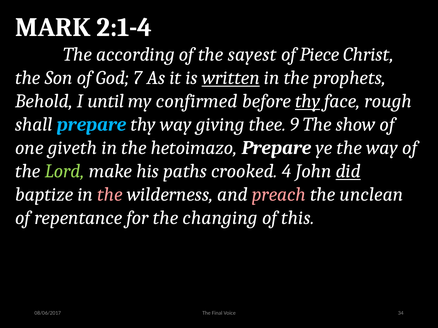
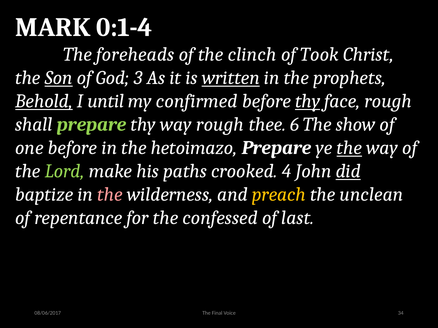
2:1-4: 2:1-4 -> 0:1-4 (124, 27)
according: according -> foreheads (135, 55)
sayest: sayest -> clinch (252, 55)
Piece: Piece -> Took (320, 55)
Son underline: none -> present (59, 78)
7: 7 -> 3 (138, 78)
Behold underline: none -> present (44, 101)
prepare colour: light blue -> light green (92, 125)
way giving: giving -> rough (220, 125)
9: 9 -> 6 (294, 125)
one giveth: giveth -> before (72, 148)
the underline: none -> present (349, 148)
preach colour: pink -> yellow (279, 195)
changing: changing -> confessed (220, 218)
this: this -> last (298, 218)
